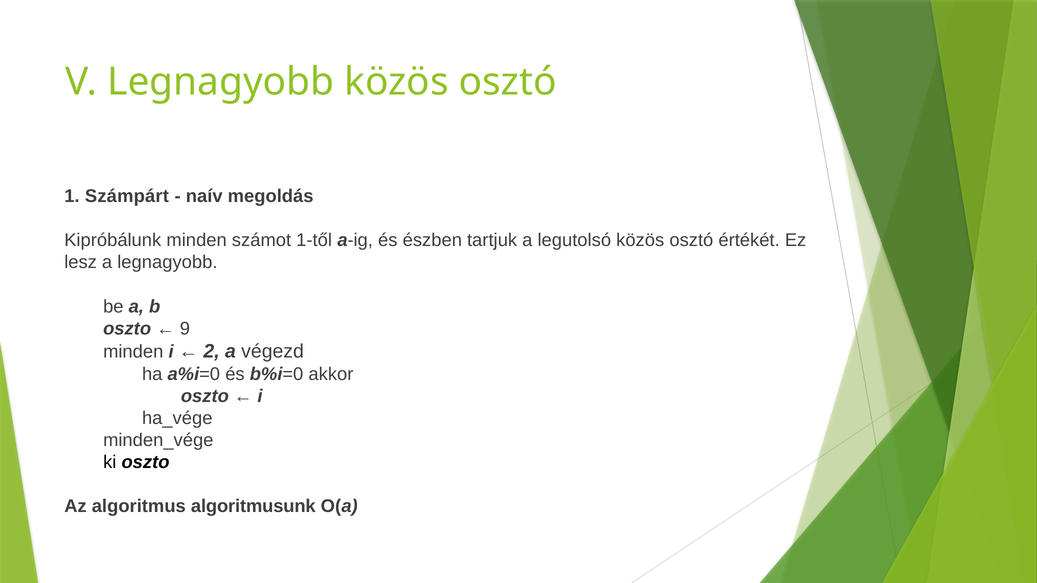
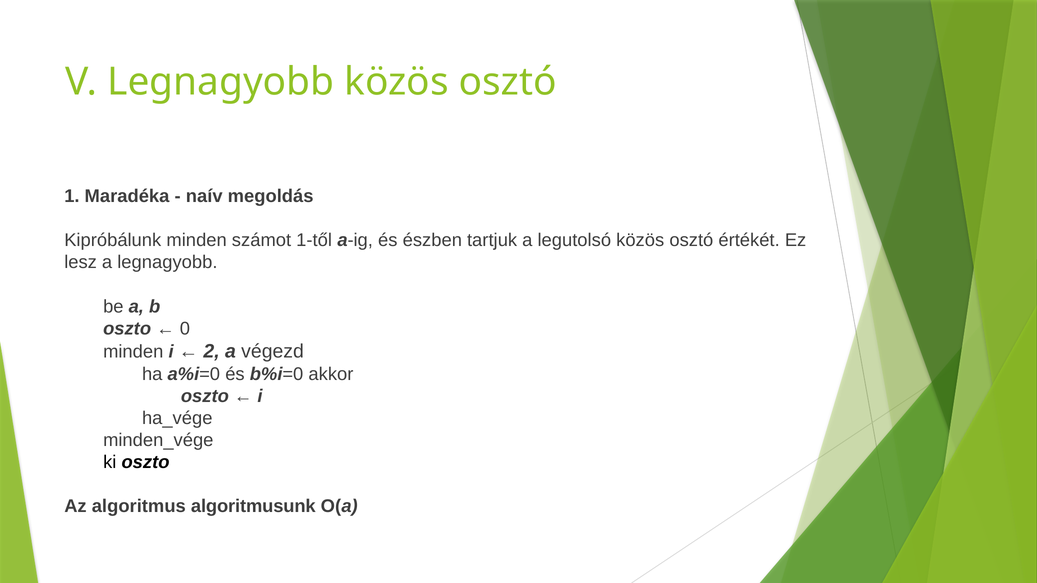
Számpárt: Számpárt -> Maradéka (127, 196)
9: 9 -> 0 (185, 329)
